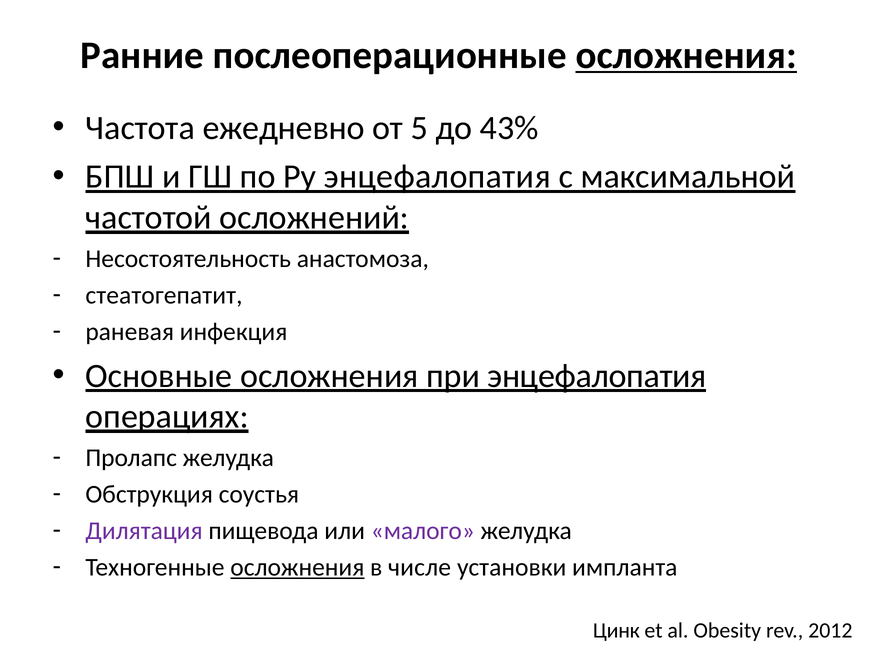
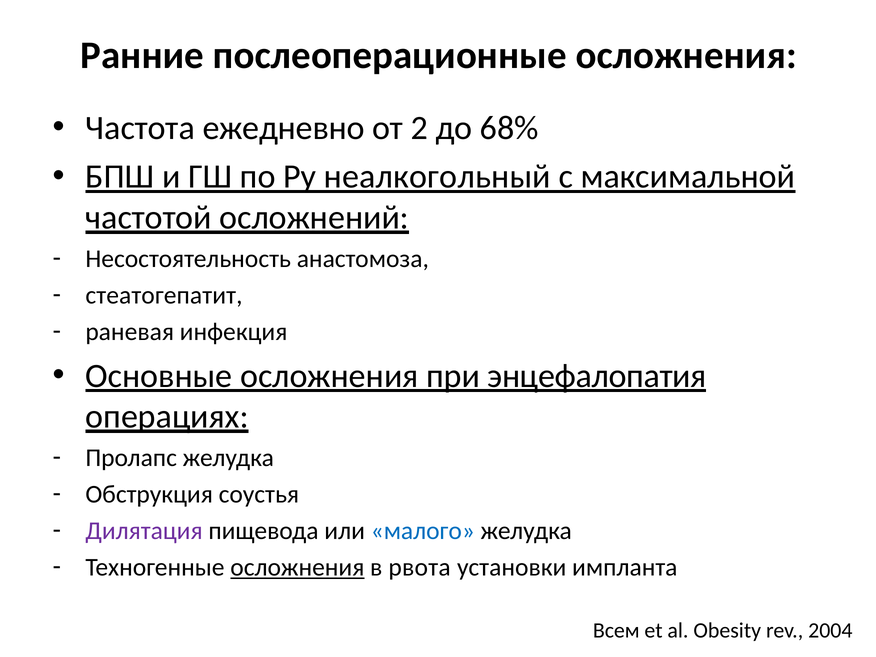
осложнения underline: present -> none (686, 55)
5: 5 -> 2 (419, 128)
43%: 43% -> 68% (509, 128)
Ру энцефалопатия: энцефалопатия -> неалкогольный (437, 177)
малого colour: purple -> blue (423, 531)
числе: числе -> рвота (420, 567)
Цинк: Цинк -> Всем (616, 630)
2012: 2012 -> 2004 (830, 630)
